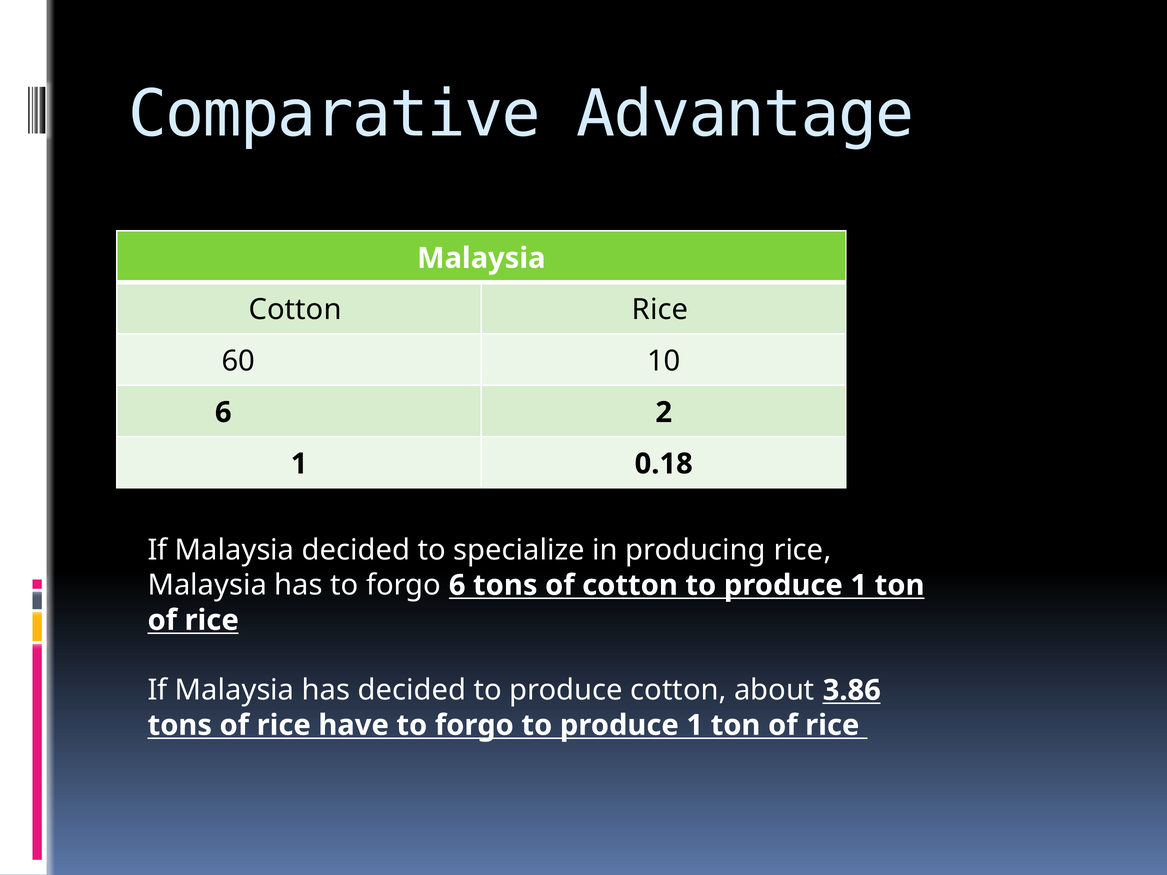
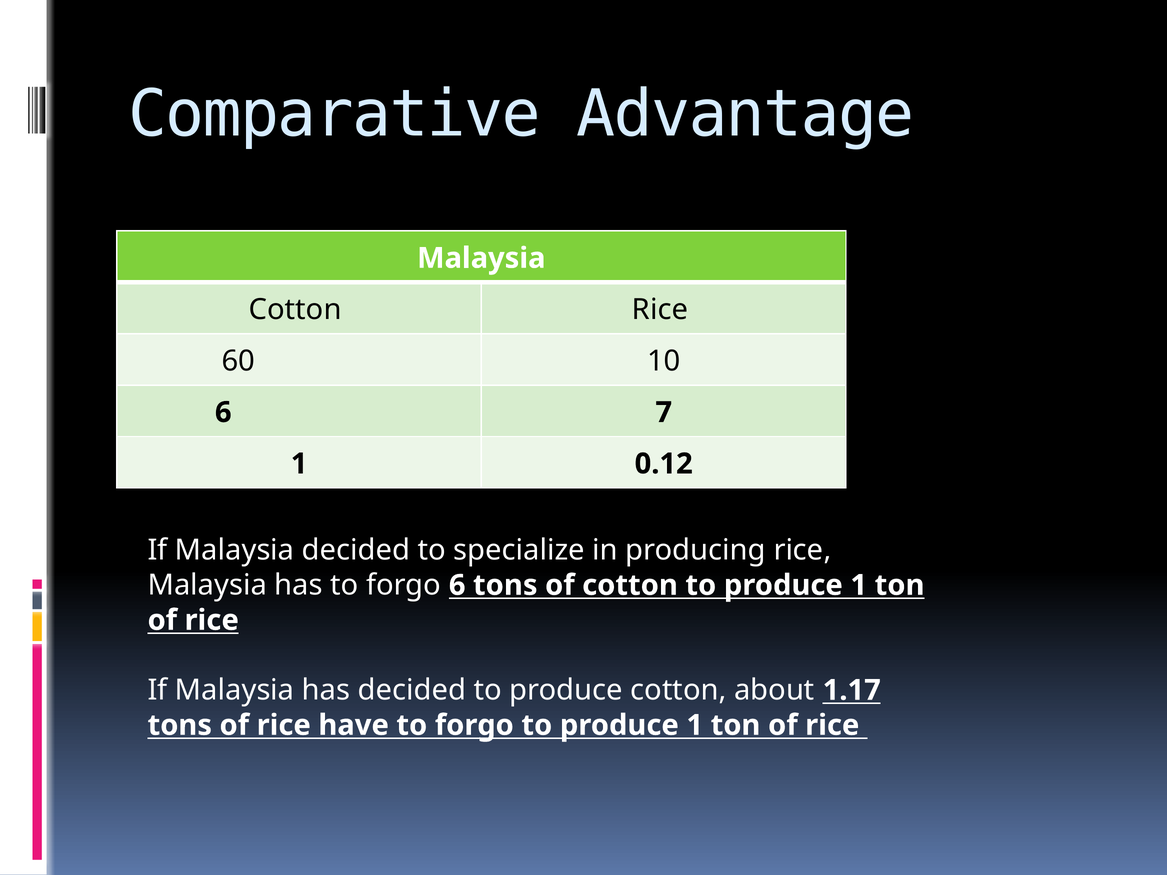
2: 2 -> 7 (664, 413)
0.18: 0.18 -> 0.12 (664, 464)
3.86: 3.86 -> 1.17 (852, 690)
